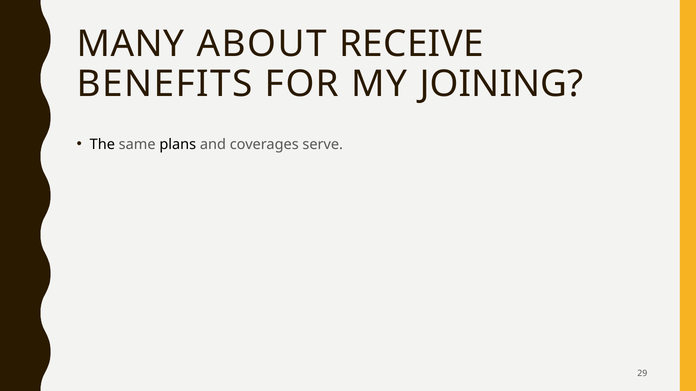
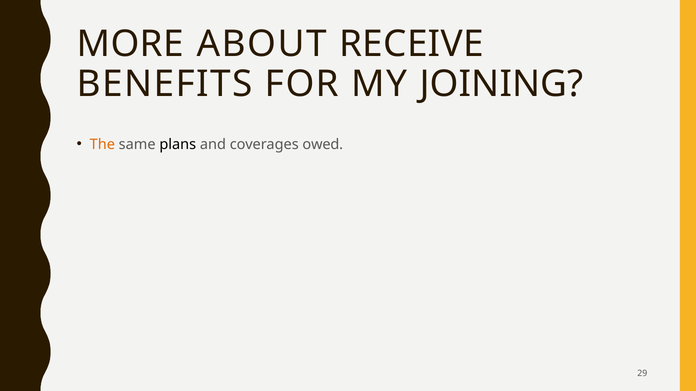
MANY: MANY -> MORE (130, 44)
The colour: black -> orange (102, 145)
serve: serve -> owed (323, 145)
